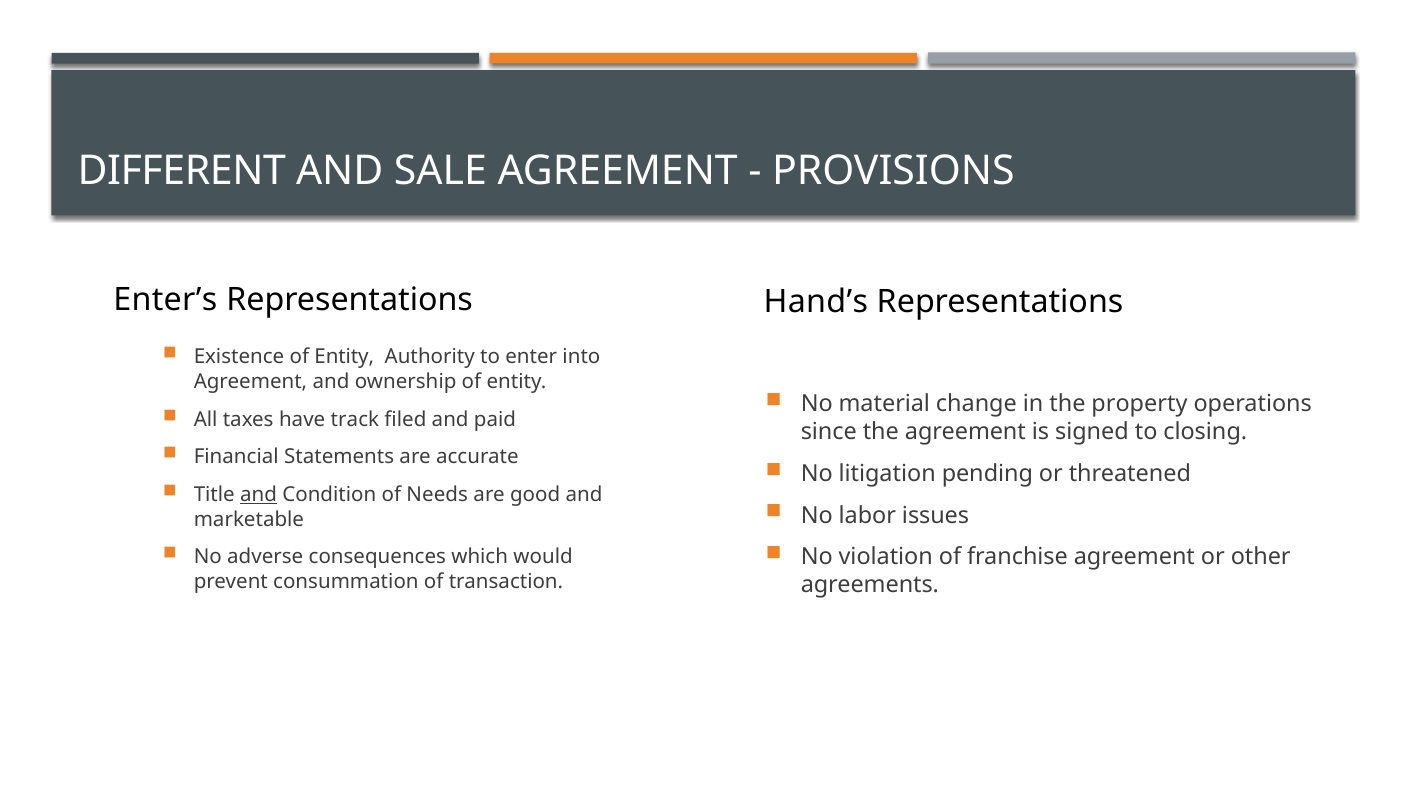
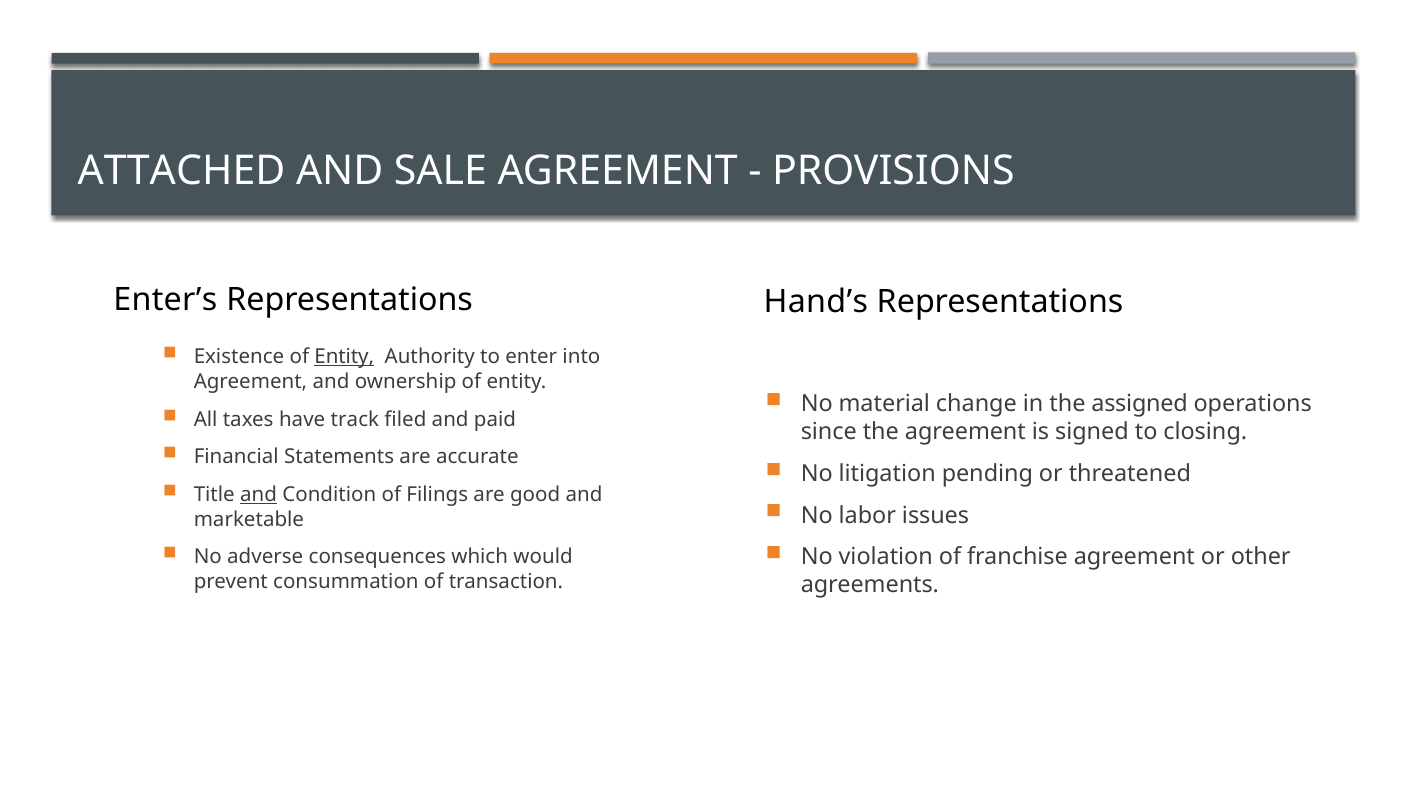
DIFFERENT: DIFFERENT -> ATTACHED (181, 171)
Entity underline: none -> present (344, 357)
property: property -> assigned (1140, 404)
Needs: Needs -> Filings (437, 494)
